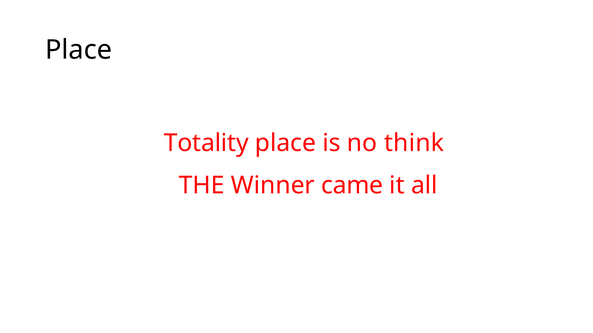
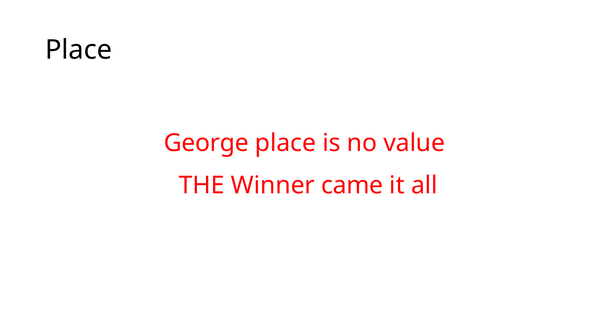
Totality: Totality -> George (206, 143)
think: think -> value (414, 143)
